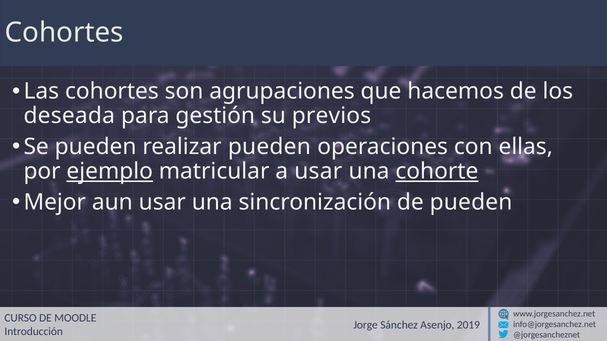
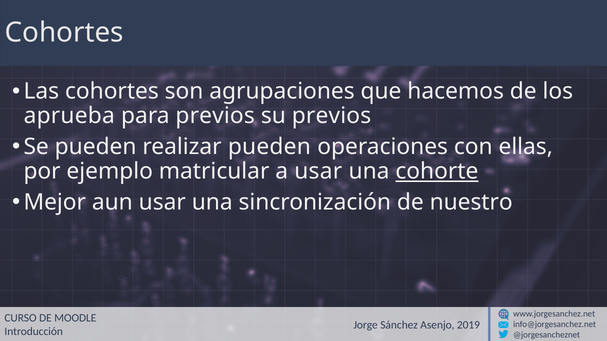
deseada: deseada -> aprueba (69, 116)
para gestión: gestión -> previos (215, 116)
ejemplo underline: present -> none (110, 172)
de pueden: pueden -> nuestro (471, 202)
